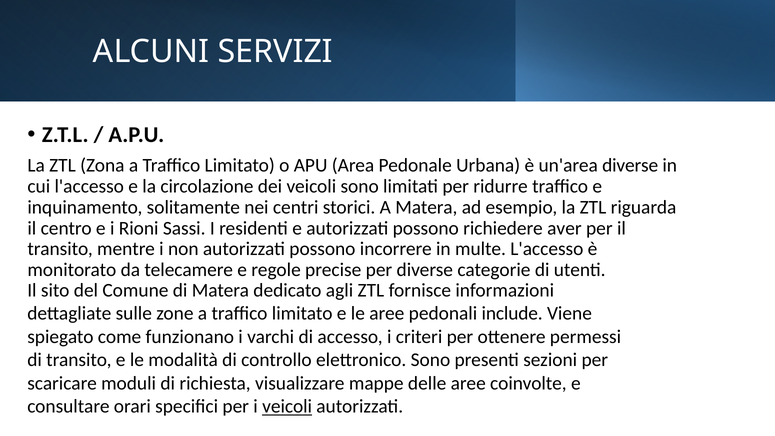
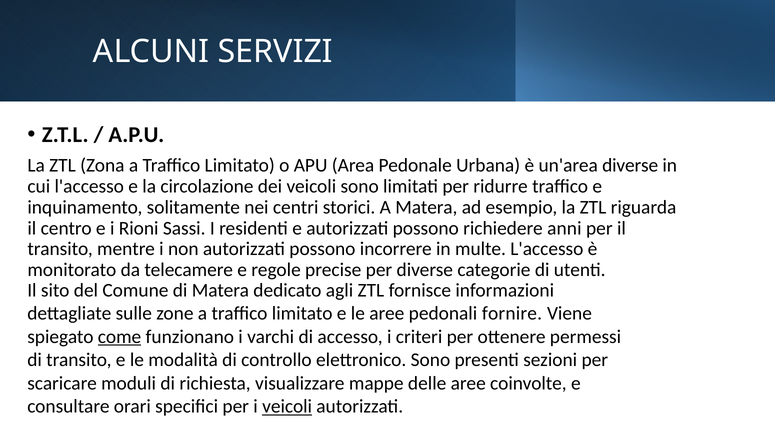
aver: aver -> anni (564, 228)
include: include -> fornire (512, 313)
come underline: none -> present (120, 337)
